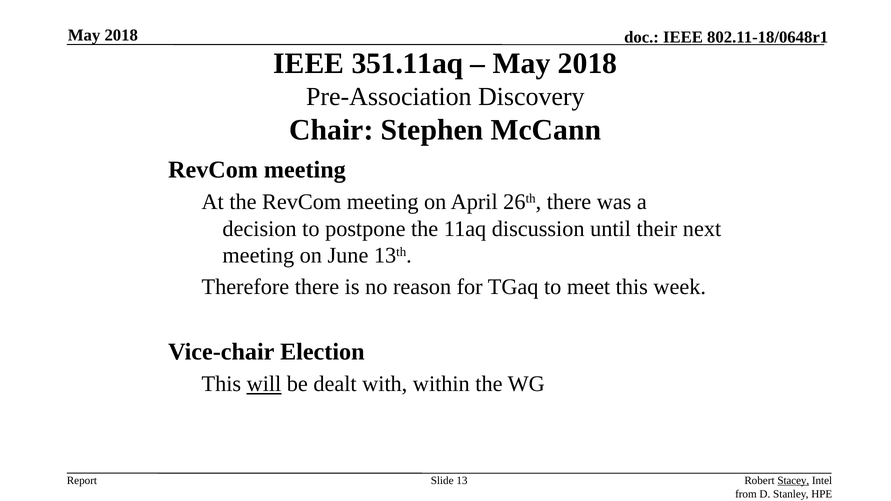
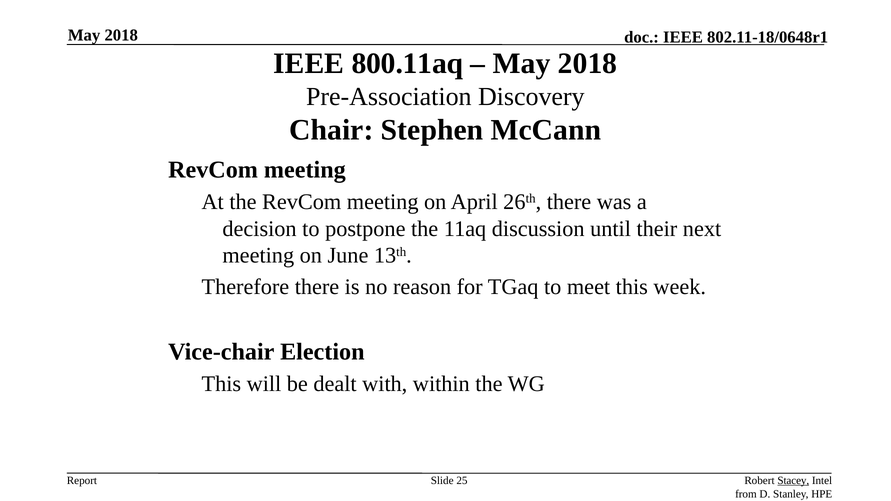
351.11aq: 351.11aq -> 800.11aq (407, 63)
will underline: present -> none (264, 384)
13: 13 -> 25 (462, 481)
